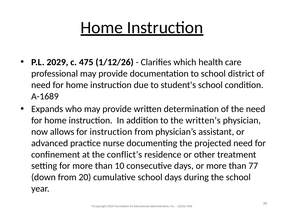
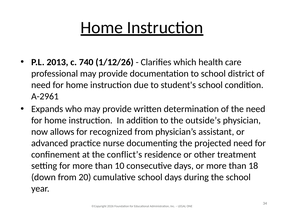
2029: 2029 -> 2013 (57, 62)
475: 475 -> 740 (86, 62)
A-1689: A-1689 -> A-2961 (45, 96)
written’s: written’s -> outside’s (203, 120)
for instruction: instruction -> recognized (111, 132)
77: 77 -> 18 (253, 166)
